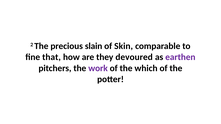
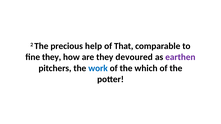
slain: slain -> help (94, 46)
Skin: Skin -> That (124, 46)
fine that: that -> they (52, 57)
work colour: purple -> blue (98, 68)
